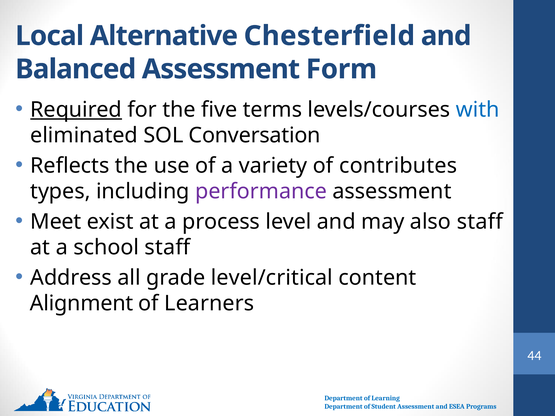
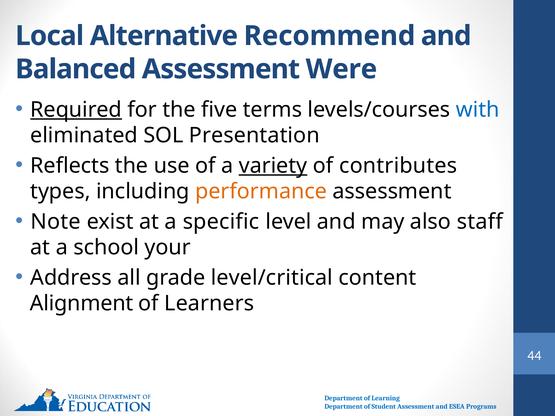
Chesterfield: Chesterfield -> Recommend (330, 36)
Form: Form -> Were (341, 69)
Conversation: Conversation -> Presentation (254, 136)
variety underline: none -> present (273, 166)
performance colour: purple -> orange (261, 192)
Meet: Meet -> Note (56, 222)
process: process -> specific (221, 222)
school staff: staff -> your (168, 248)
